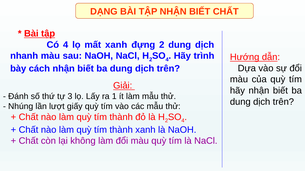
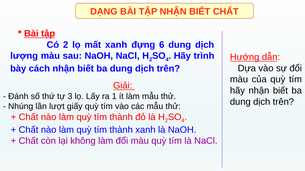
Có 4: 4 -> 2 (66, 45)
đựng 2: 2 -> 6 (162, 45)
nhanh: nhanh -> lượng (24, 56)
